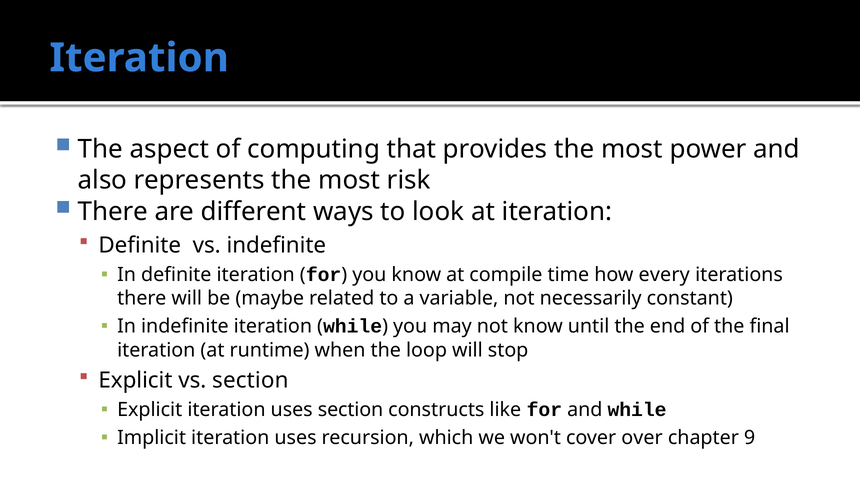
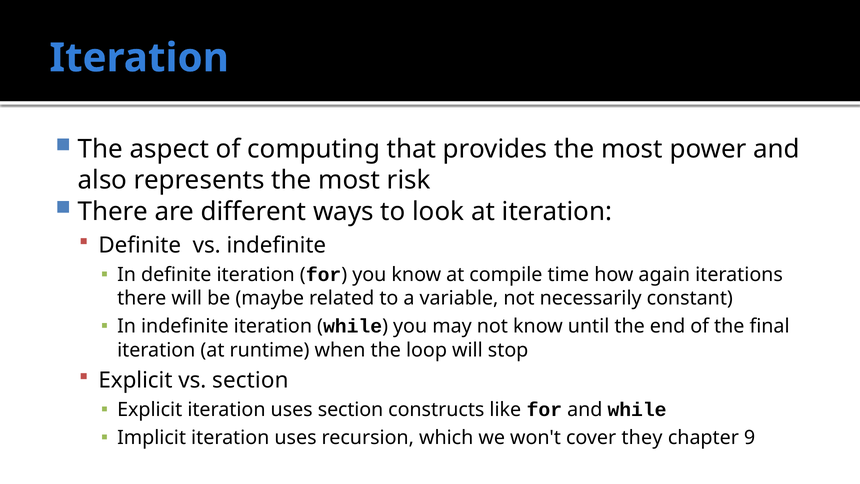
every: every -> again (664, 275)
over: over -> they (642, 438)
